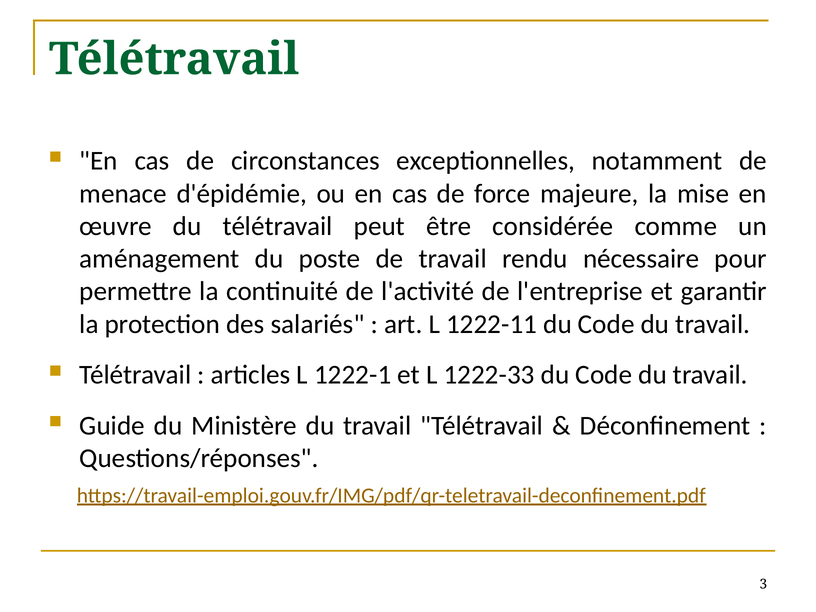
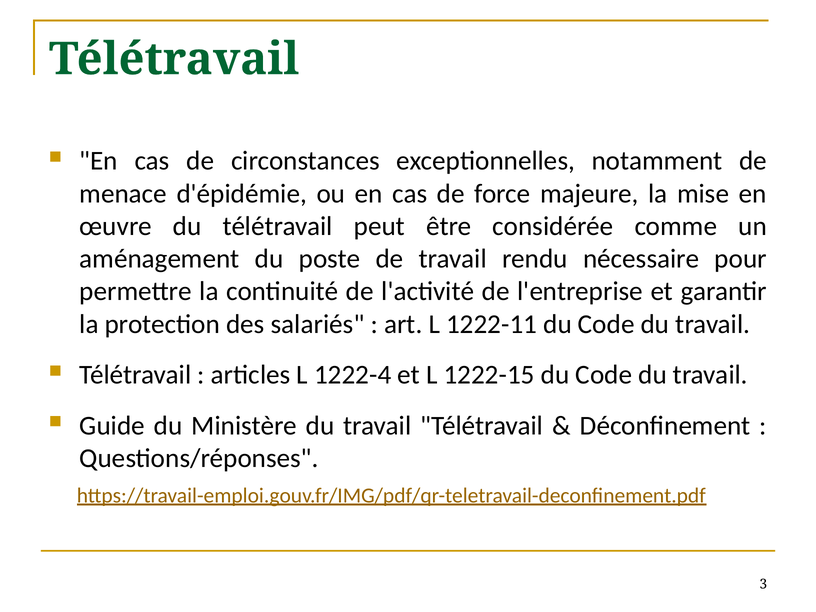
1222-1: 1222-1 -> 1222-4 (353, 375)
1222-33: 1222-33 -> 1222-15 (489, 375)
